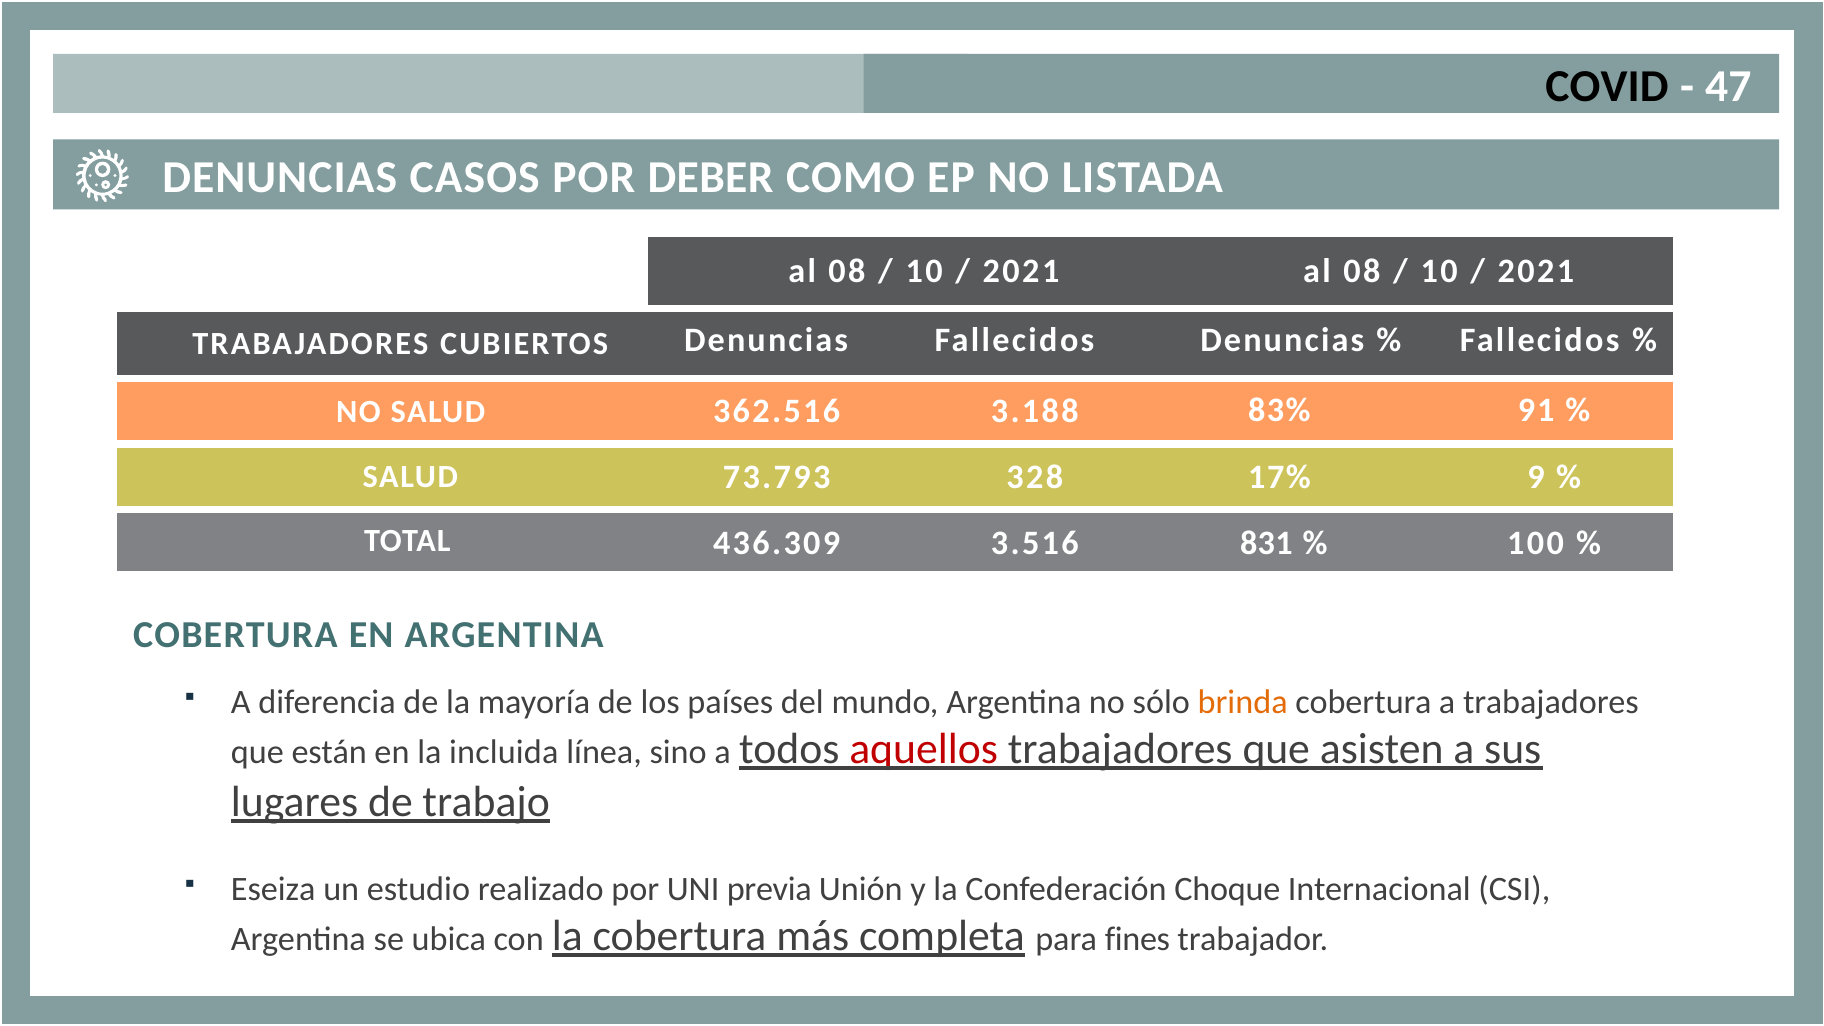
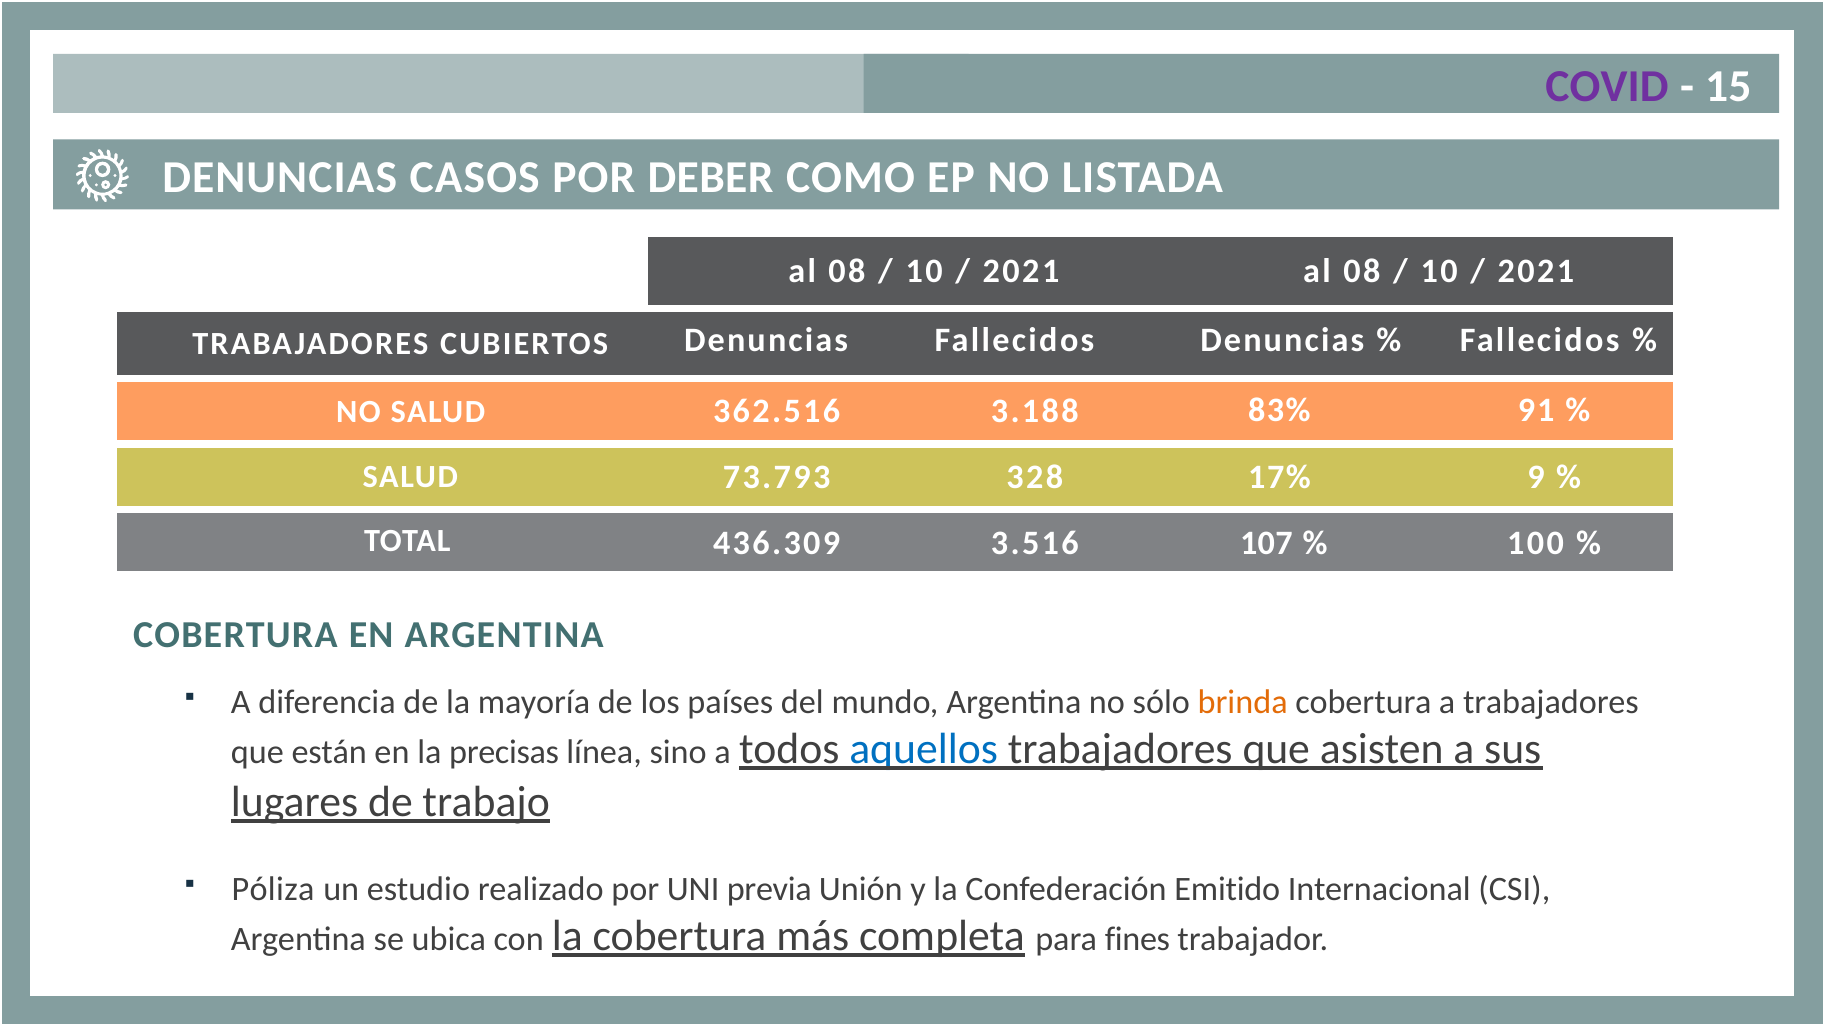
COVID colour: black -> purple (1607, 87)
47: 47 -> 15 (1728, 87)
831: 831 -> 107 (1266, 544)
incluida: incluida -> precisas (504, 753)
aquellos colour: red -> blue (924, 749)
Eseiza: Eseiza -> Póliza (273, 889)
Choque: Choque -> Emitido (1227, 889)
